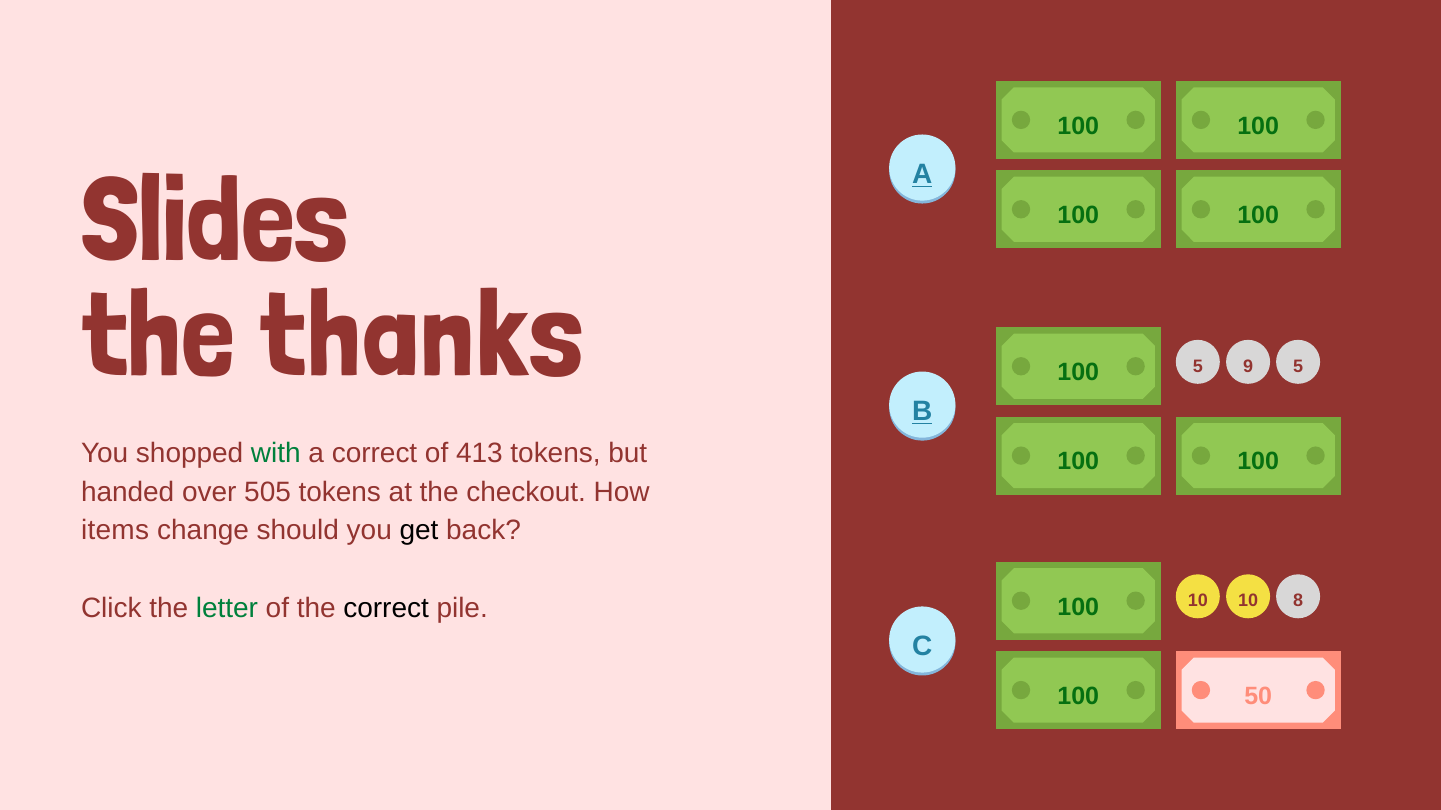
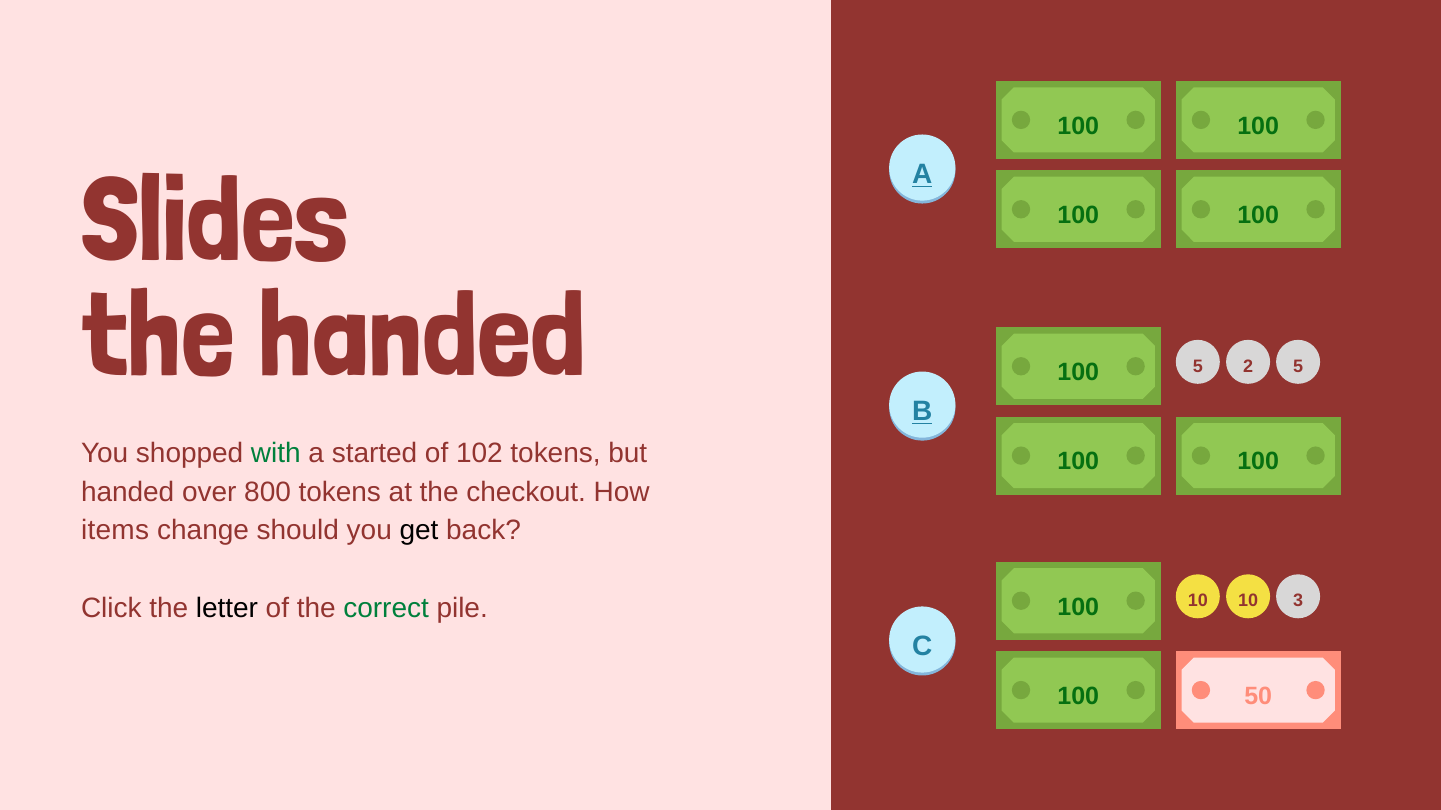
the thanks: thanks -> handed (423, 336)
9: 9 -> 2 (1248, 367)
a correct: correct -> started (375, 454)
413: 413 -> 102 (479, 454)
505: 505 -> 800 (268, 492)
8: 8 -> 3 (1298, 601)
letter colour: green -> black (227, 608)
correct colour: black -> green (386, 608)
